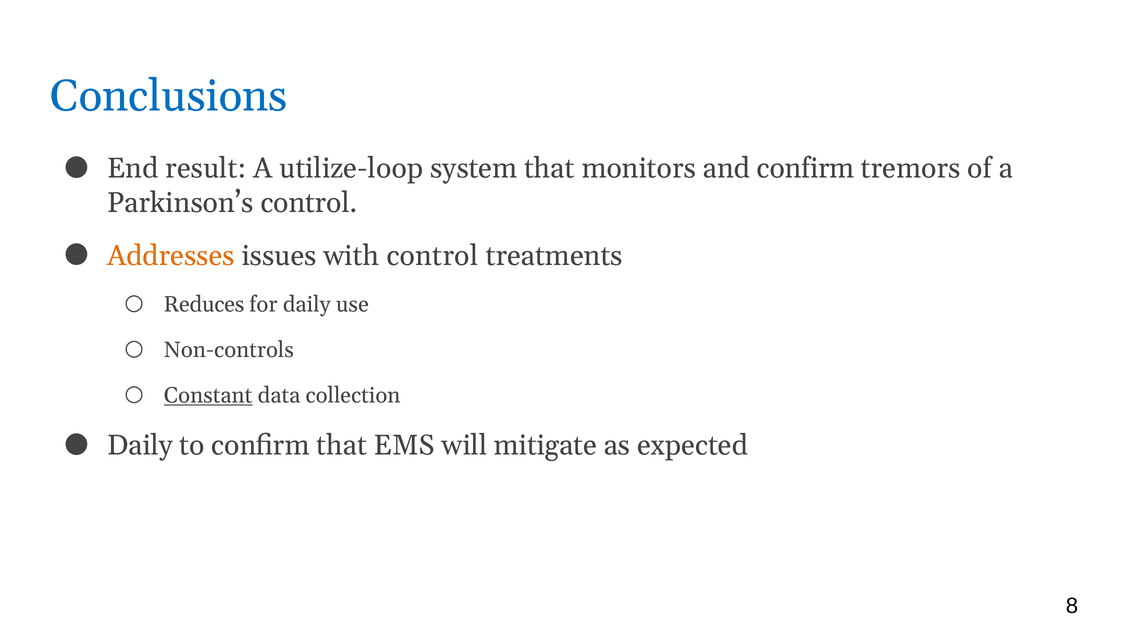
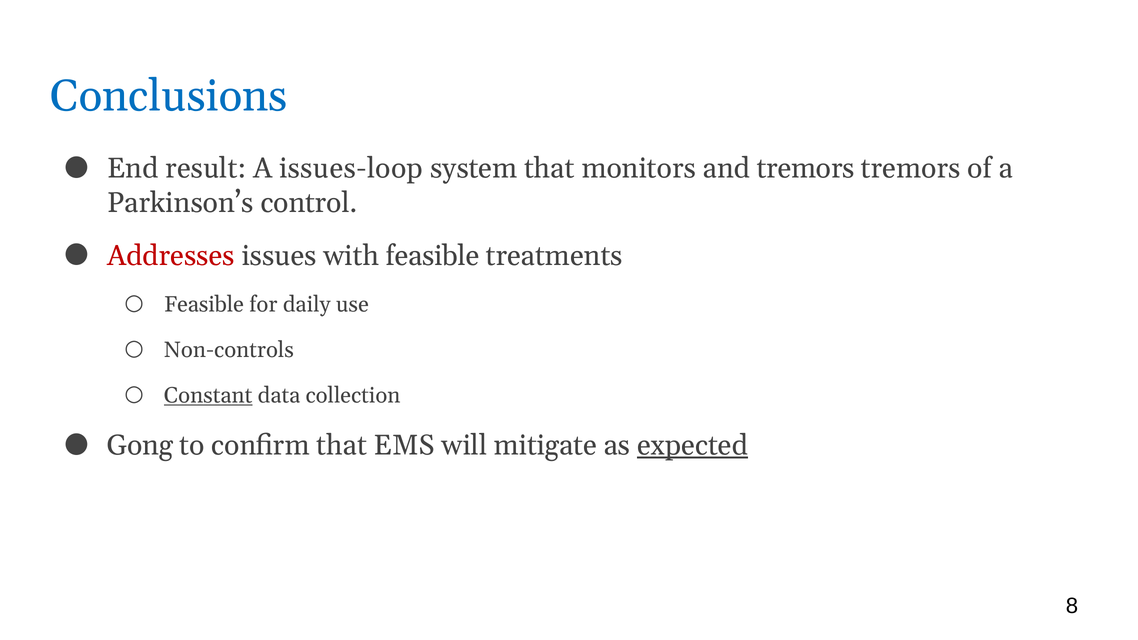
utilize-loop: utilize-loop -> issues-loop (351, 169)
and confirm: confirm -> tremors (806, 169)
Addresses colour: orange -> red (171, 256)
with control: control -> feasible (433, 256)
Reduces: Reduces -> Feasible (204, 305)
Daily: Daily -> Gong (140, 445)
expected underline: none -> present (693, 445)
